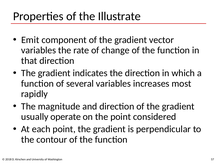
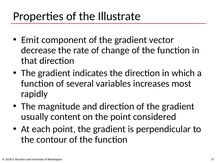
variables: variables -> decrease (39, 50)
operate: operate -> content (66, 117)
